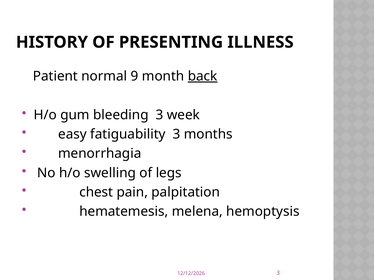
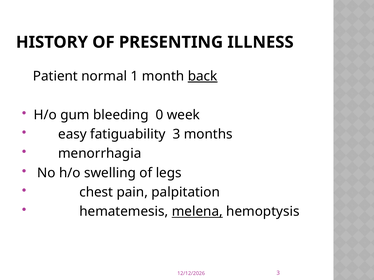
9: 9 -> 1 (135, 76)
bleeding 3: 3 -> 0 (159, 115)
melena underline: none -> present (197, 212)
